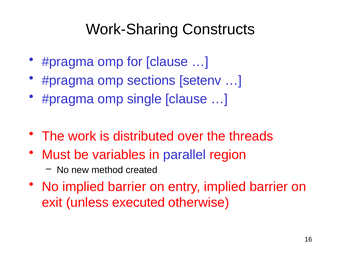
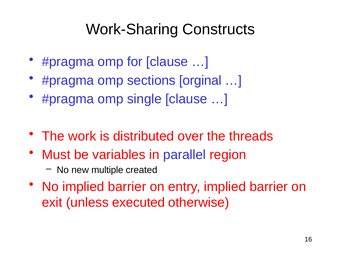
setenv: setenv -> orginal (200, 80)
method: method -> multiple (107, 170)
